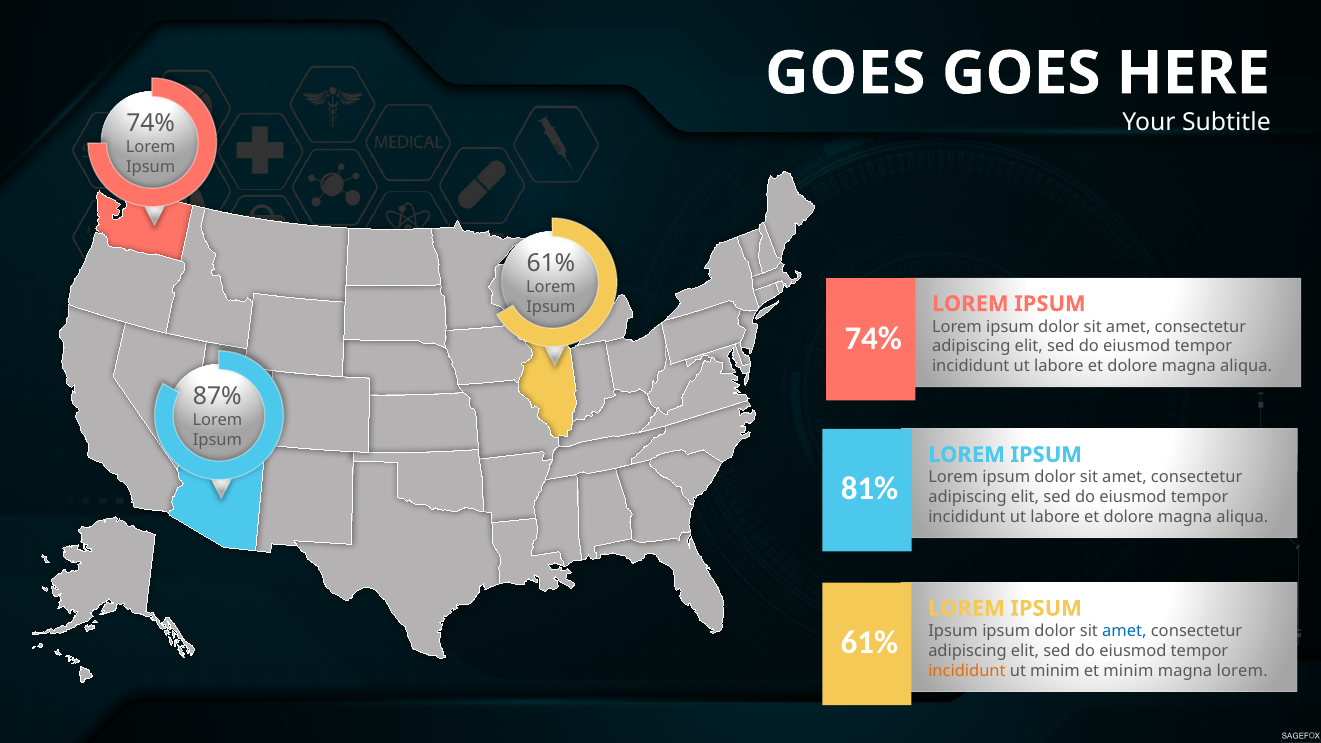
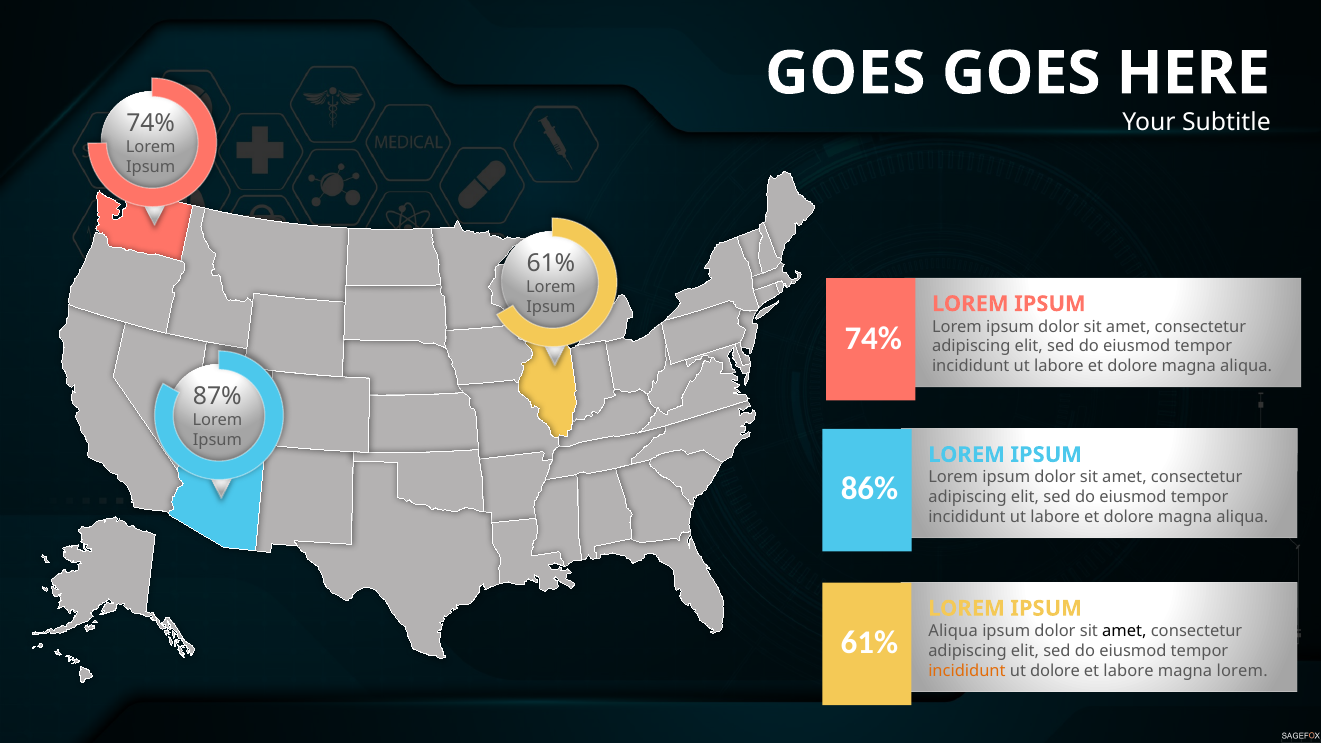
81%: 81% -> 86% (870, 489)
Ipsum: Ipsum -> Aliqua (953, 631)
amet colour: blue -> black (1124, 631)
ut minim: minim -> dolore (1055, 671)
et minim: minim -> labore (1129, 671)
